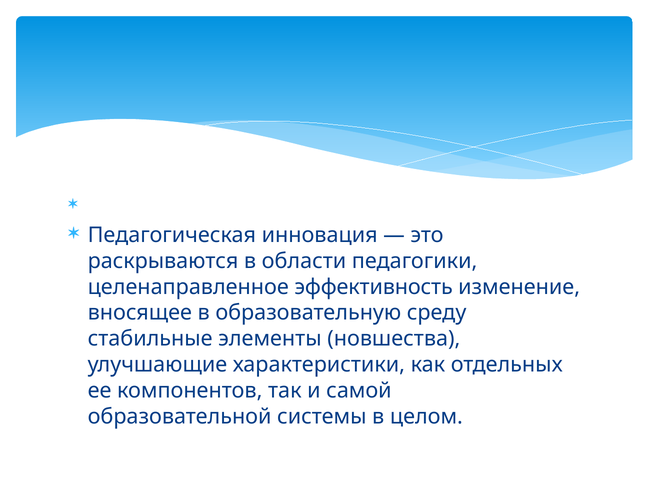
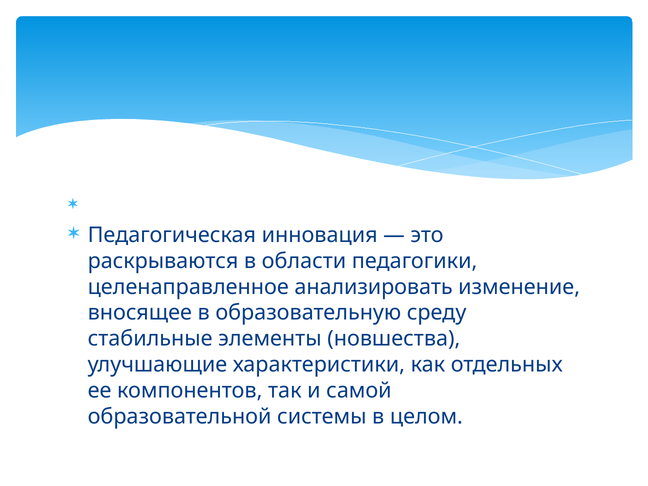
эффективность: эффективность -> анализировать (374, 287)
